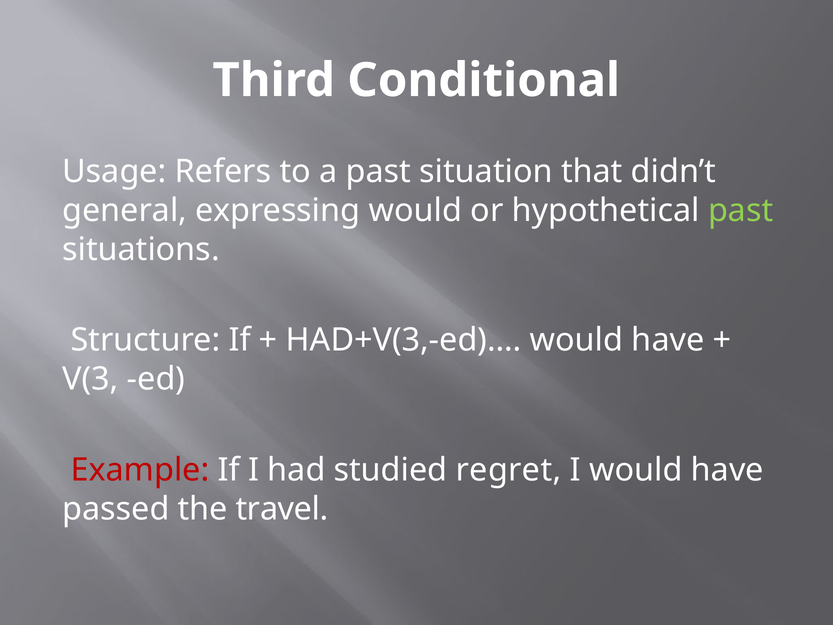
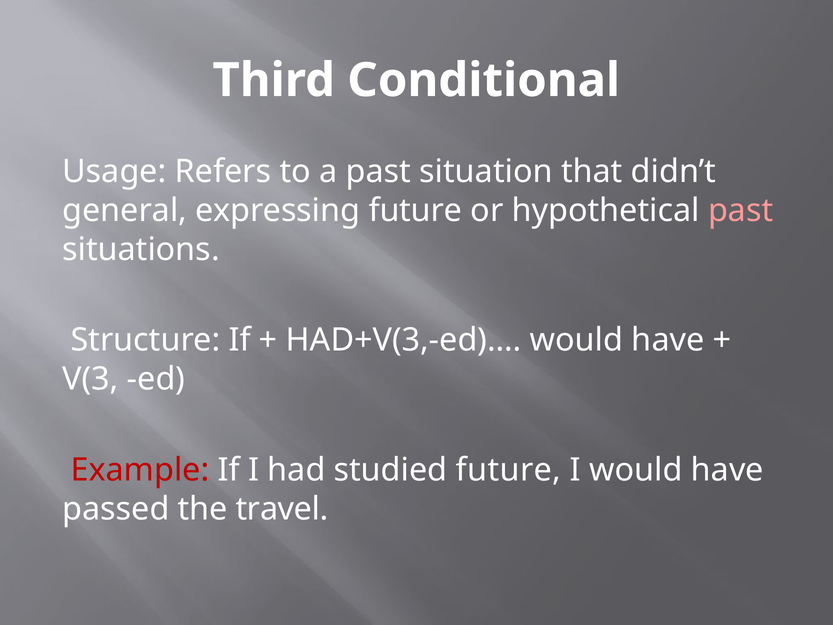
expressing would: would -> future (415, 210)
past colour: light green -> pink (741, 210)
studied regret: regret -> future (508, 470)
